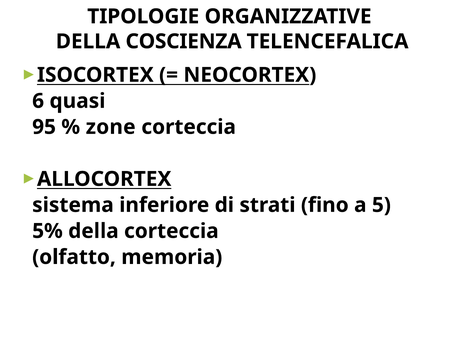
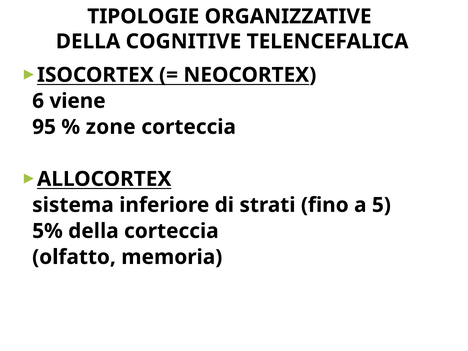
COSCIENZA: COSCIENZA -> COGNITIVE (183, 41)
quasi: quasi -> viene (78, 101)
